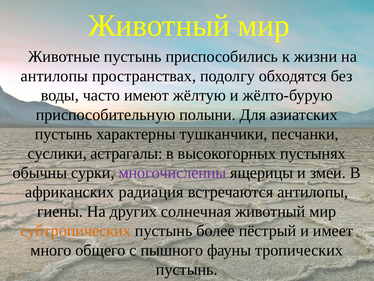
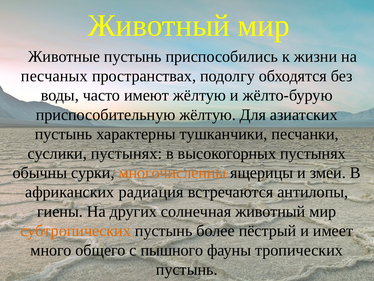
антилопы: антилопы -> песчаных (54, 76)
приспособительную полыни: полыни -> жёлтую (208, 114)
суслики астрагалы: астрагалы -> пустынях (126, 153)
многочисленны colour: purple -> orange (172, 172)
